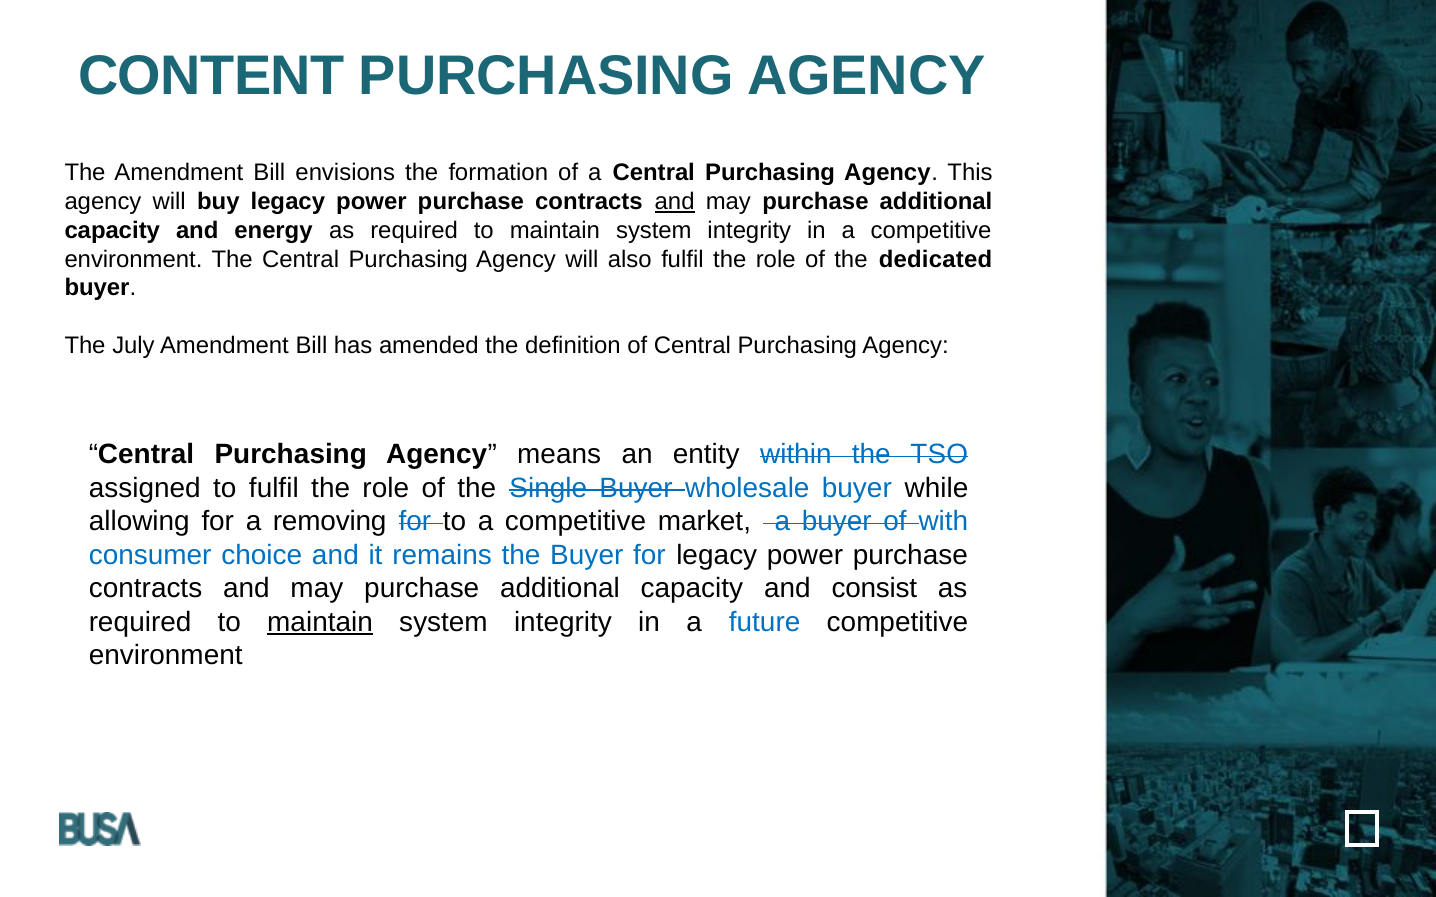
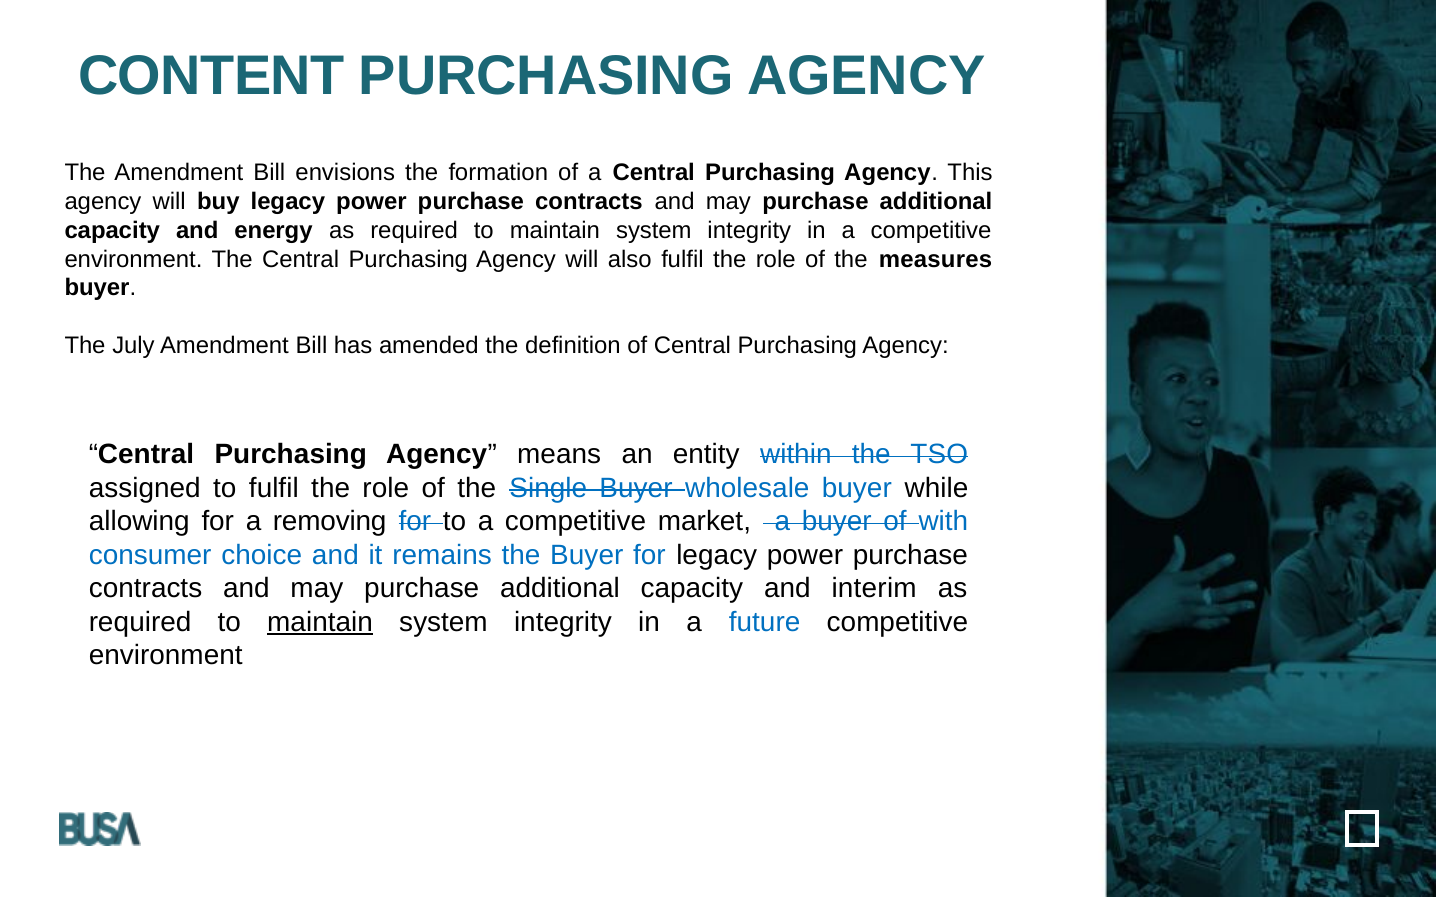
and underline: present -> none (675, 202)
dedicated: dedicated -> measures (936, 259)
consist: consist -> interim (874, 589)
